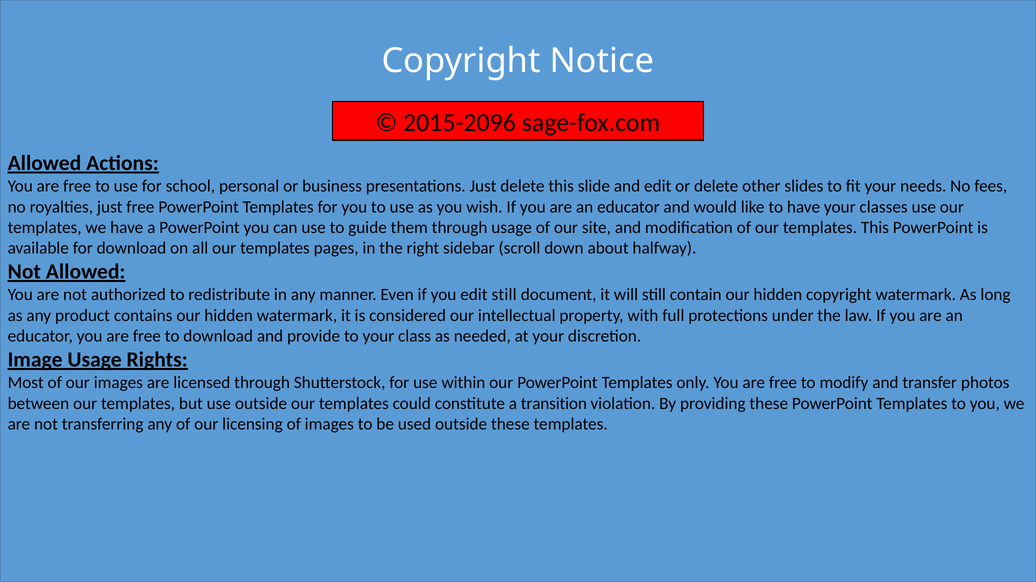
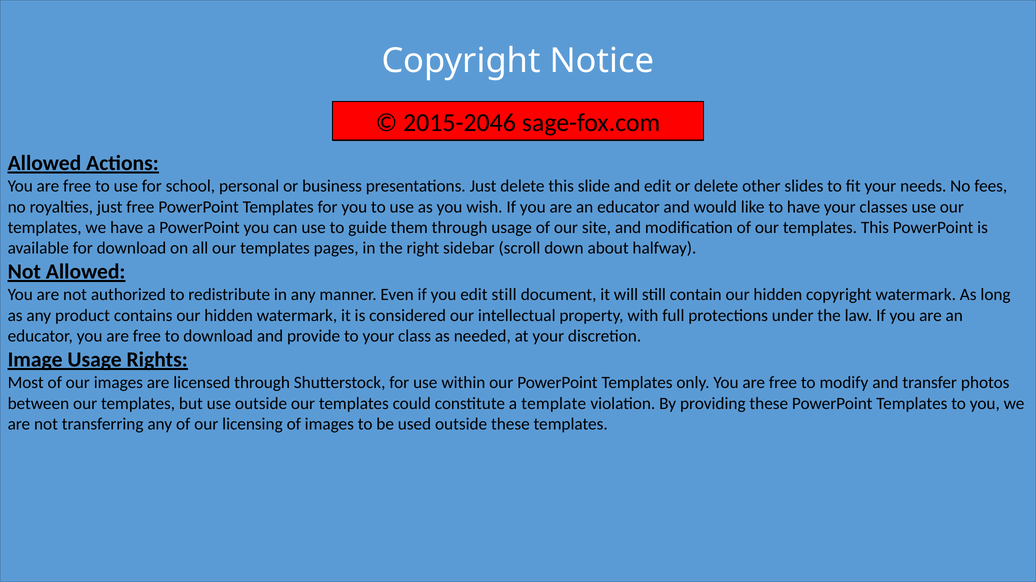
2015-2096: 2015-2096 -> 2015-2046 (460, 123)
transition: transition -> template (554, 404)
